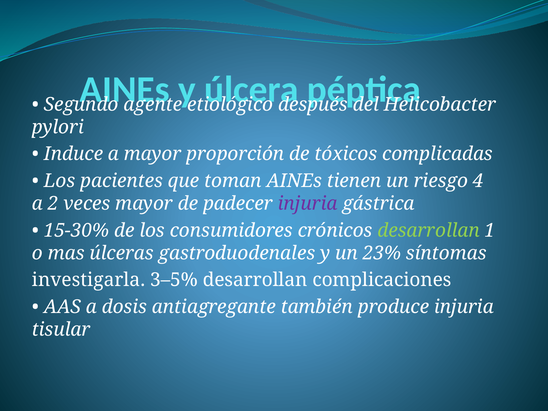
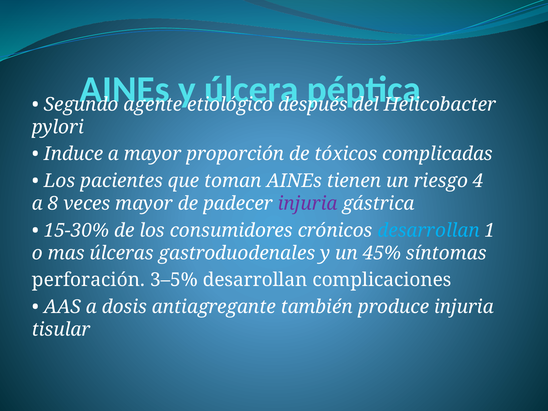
2: 2 -> 8 (53, 204)
desarrollan colour: light green -> light blue (429, 230)
23%: 23% -> 45% (382, 253)
investigarla: investigarla -> perforación (89, 280)
